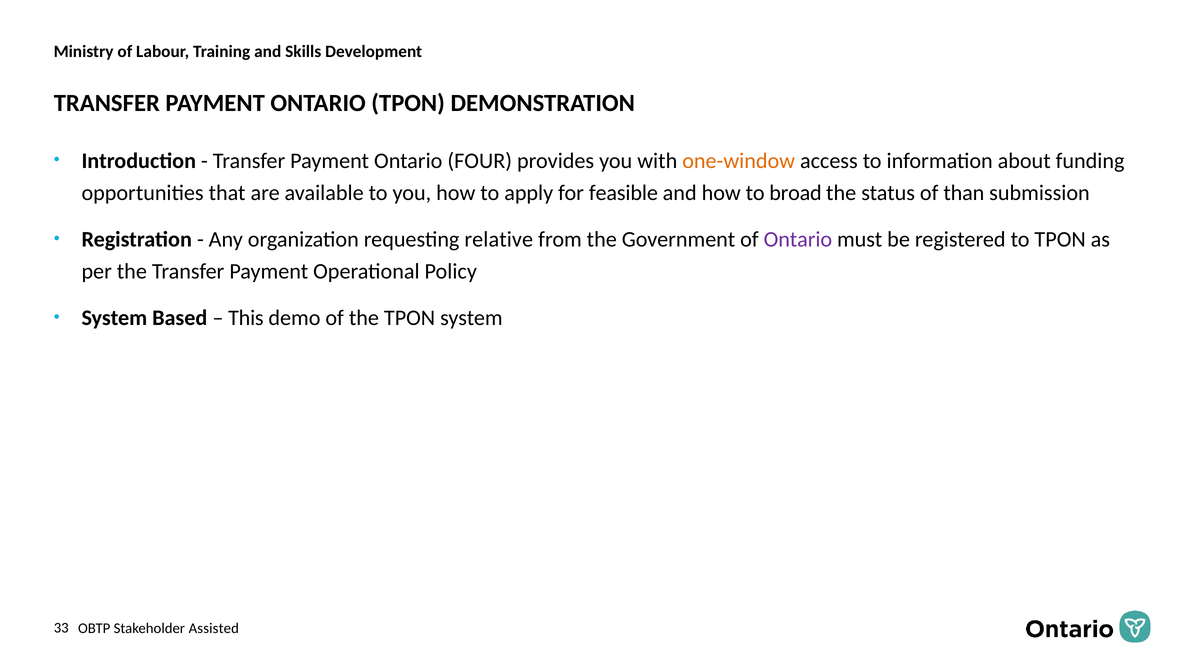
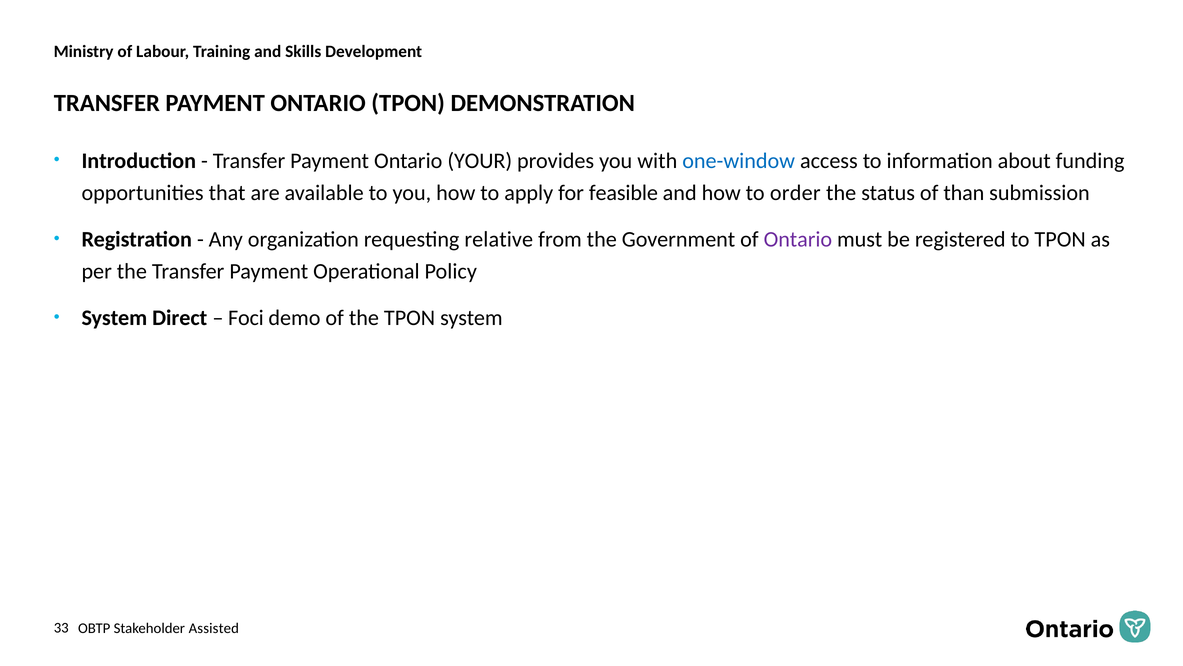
FOUR: FOUR -> YOUR (480, 161)
one-window colour: orange -> blue (739, 161)
broad: broad -> order (795, 193)
Based: Based -> Direct (180, 318)
This: This -> Foci (246, 318)
